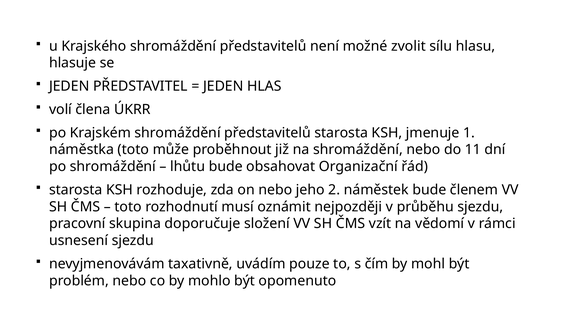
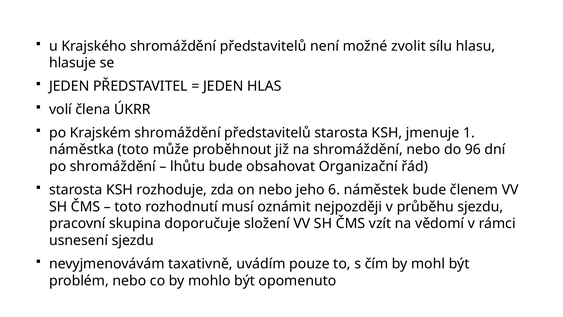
11: 11 -> 96 (473, 150)
2: 2 -> 6 (334, 190)
